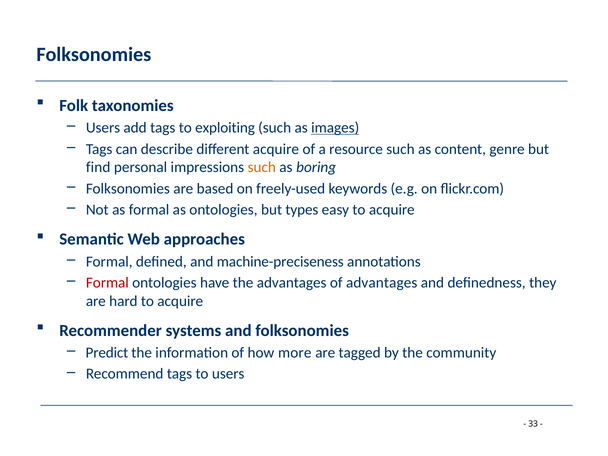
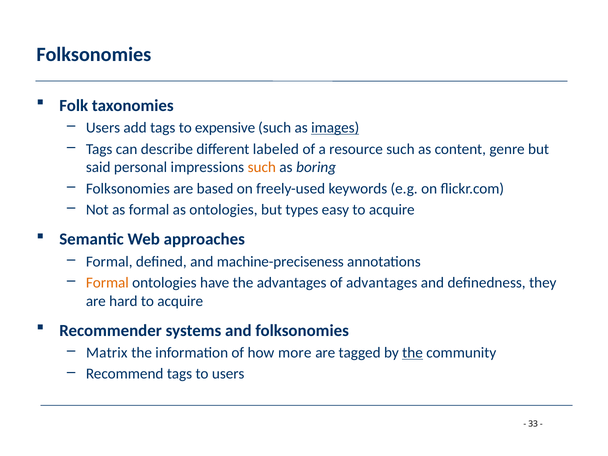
exploiting: exploiting -> expensive (225, 128)
different acquire: acquire -> labeled (276, 149)
find: find -> said (98, 167)
Formal colour: red -> orange (107, 283)
Predict: Predict -> Matrix (107, 353)
the underline: none -> present (413, 353)
